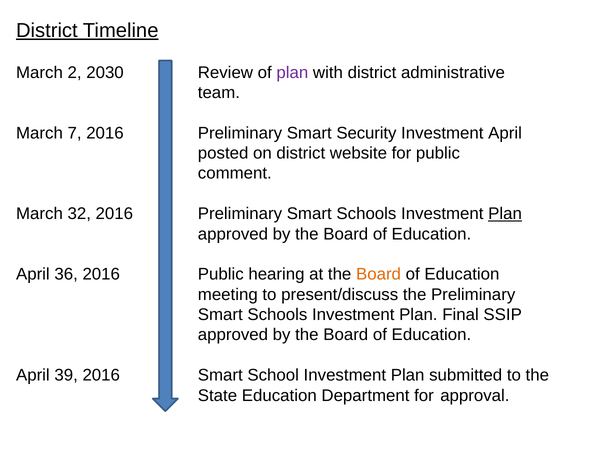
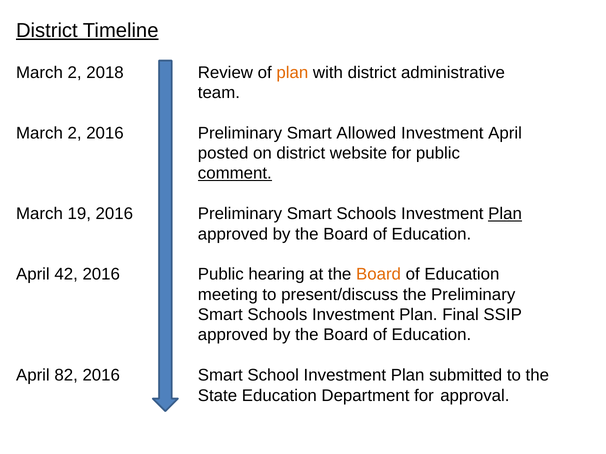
2030: 2030 -> 2018 (105, 73)
plan colour: purple -> orange (292, 73)
7: 7 -> 2 (75, 133)
Security: Security -> Allowed (366, 133)
comment underline: none -> present (235, 174)
32: 32 -> 19 (79, 214)
36: 36 -> 42 (66, 275)
39: 39 -> 82 (66, 376)
